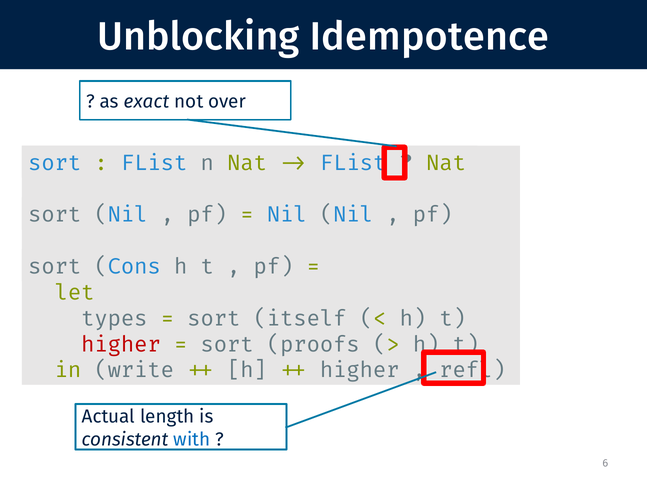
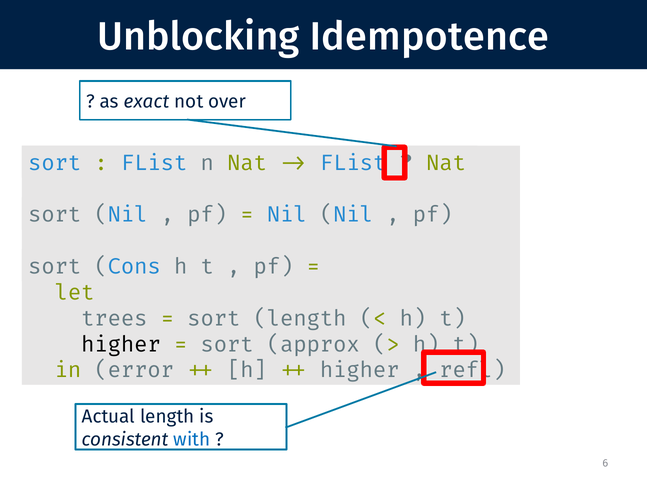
types: types -> trees (114, 319)
sort itself: itself -> length (300, 319)
higher colour: red -> black (121, 345)
proofs: proofs -> approx (313, 345)
write: write -> error (134, 370)
